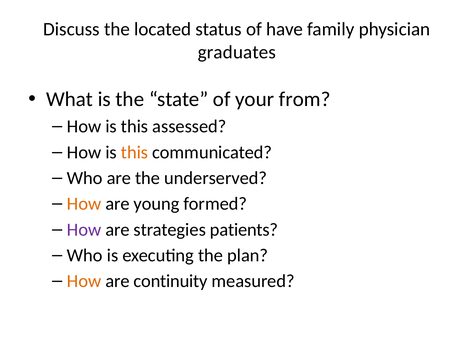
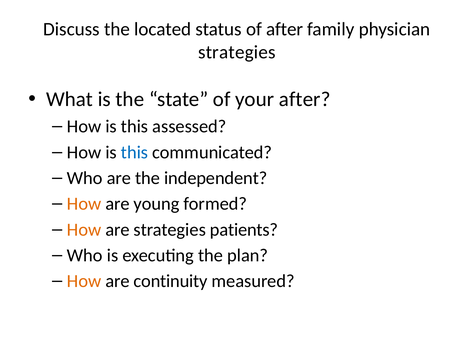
of have: have -> after (285, 29)
graduates: graduates -> strategies (237, 52)
your from: from -> after (305, 99)
this colour: orange -> blue (135, 152)
underserved: underserved -> independent (216, 178)
How colour: purple -> orange (84, 230)
